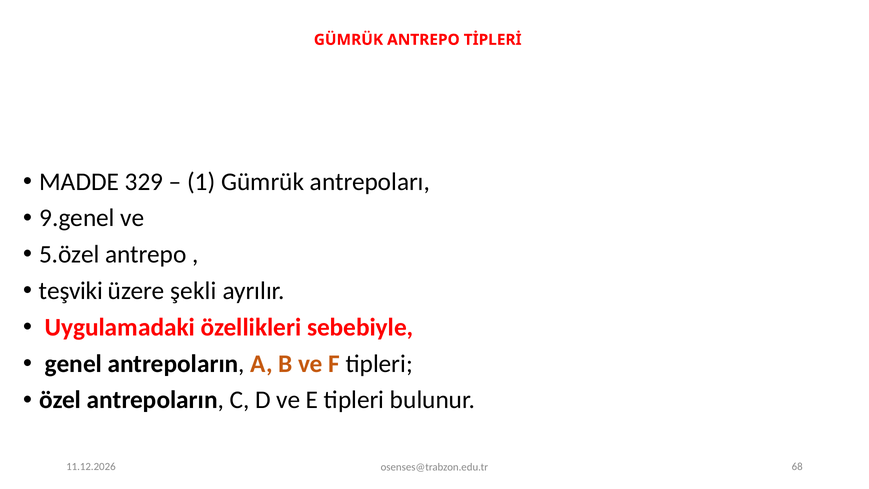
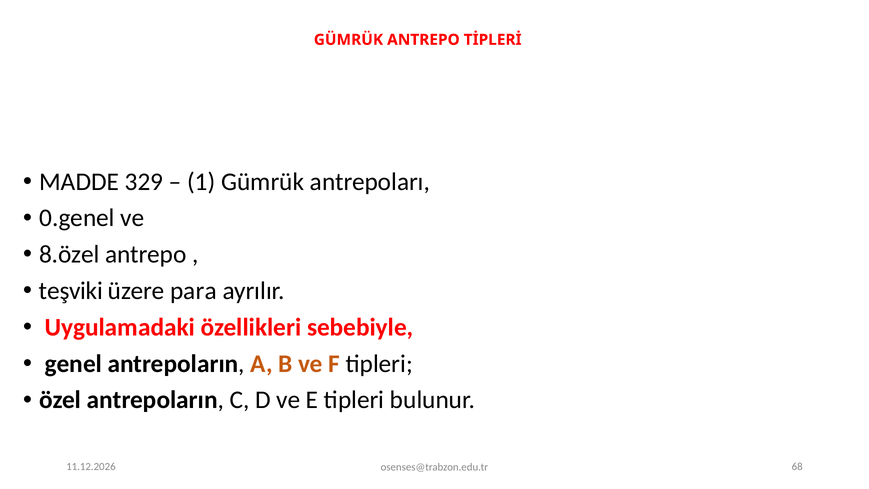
9.genel: 9.genel -> 0.genel (77, 218)
5.özel: 5.özel -> 8.özel (69, 254)
şekli: şekli -> para (193, 291)
